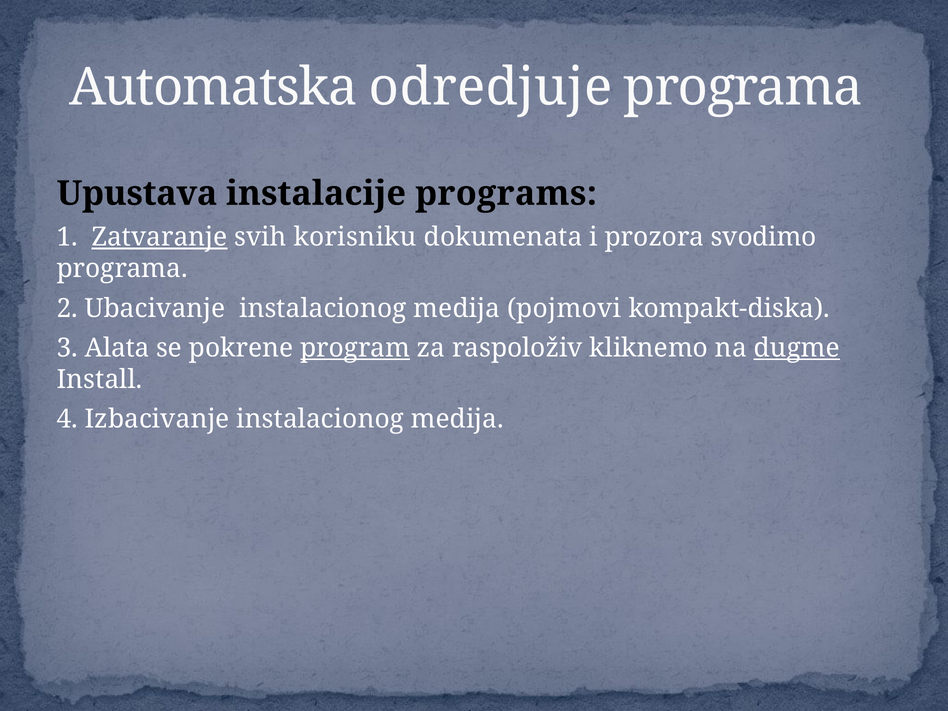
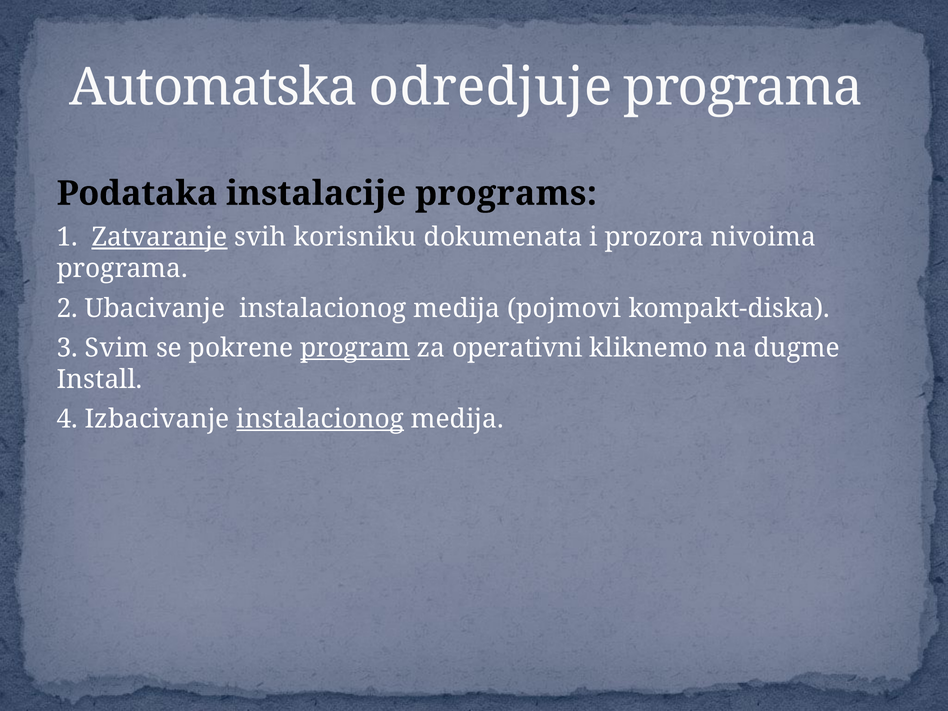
Upustava: Upustava -> Podataka (137, 193)
svodimo: svodimo -> nivoima (763, 237)
Alata: Alata -> Svim (117, 348)
raspoloživ: raspoloživ -> operativni (517, 348)
dugme underline: present -> none (797, 348)
instalacionog underline: none -> present (320, 419)
